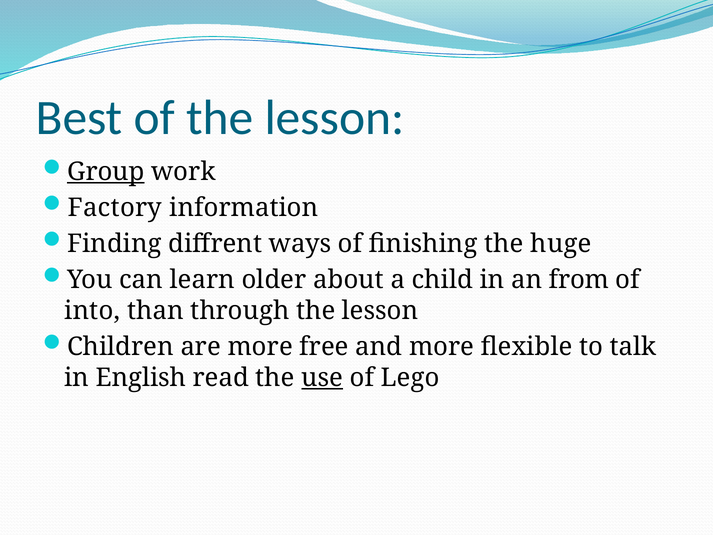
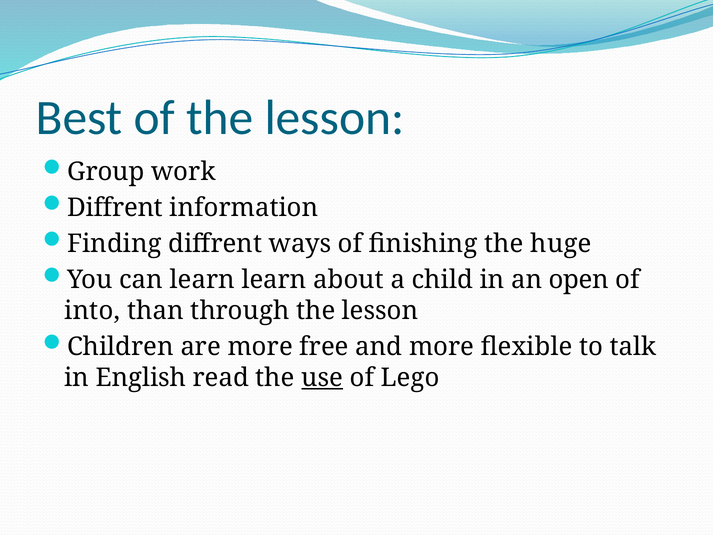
Group underline: present -> none (106, 172)
Factory: Factory -> Diffrent (115, 208)
learn older: older -> learn (274, 280)
from: from -> open (579, 280)
